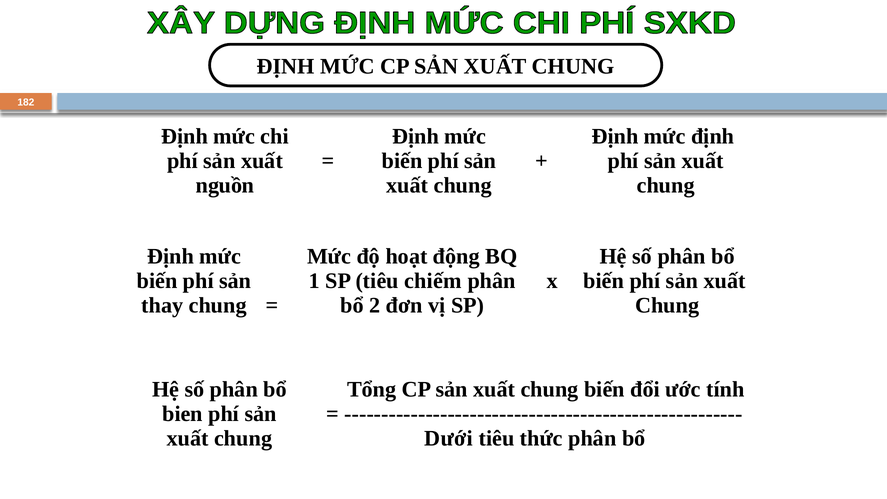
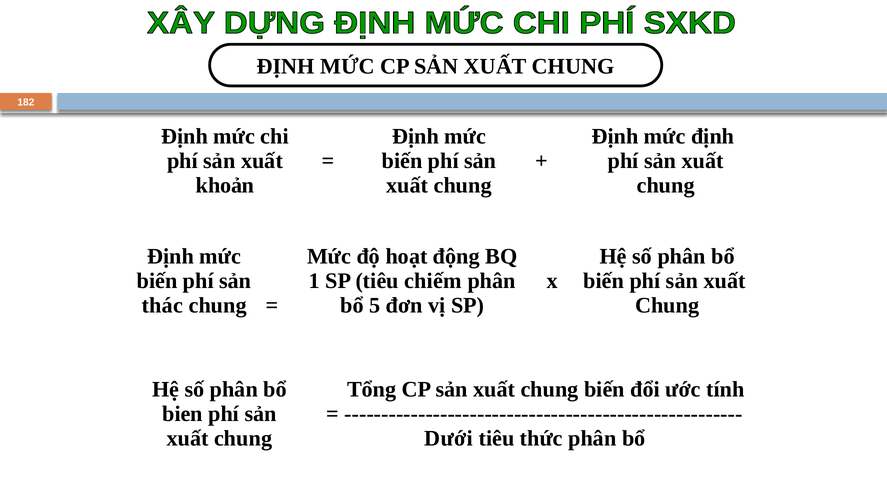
nguồn: nguồn -> khoản (225, 186)
thay: thay -> thác (162, 305)
2: 2 -> 5 (375, 305)
